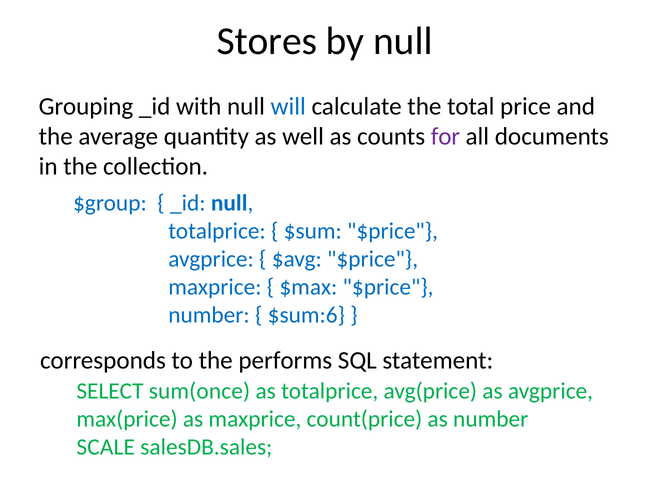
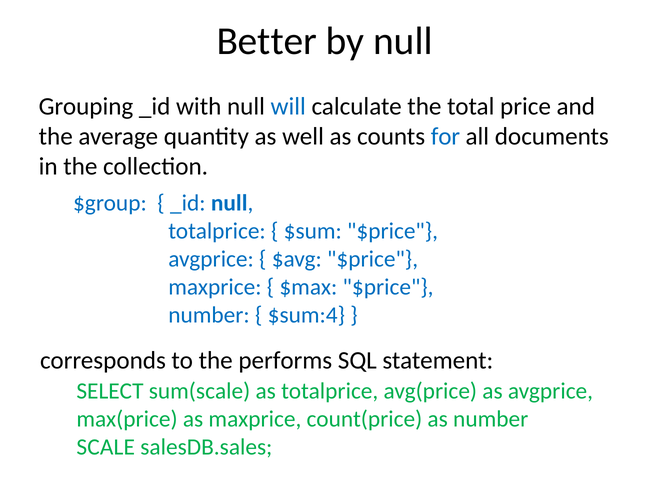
Stores: Stores -> Better (267, 41)
for colour: purple -> blue (445, 137)
$sum:6: $sum:6 -> $sum:4 (306, 315)
sum(once: sum(once -> sum(scale (200, 391)
